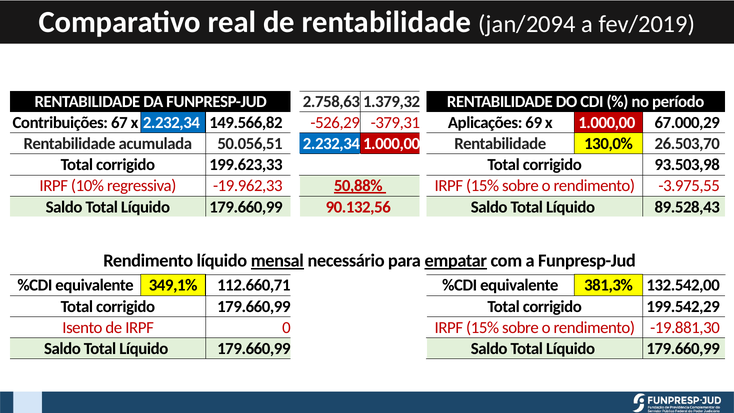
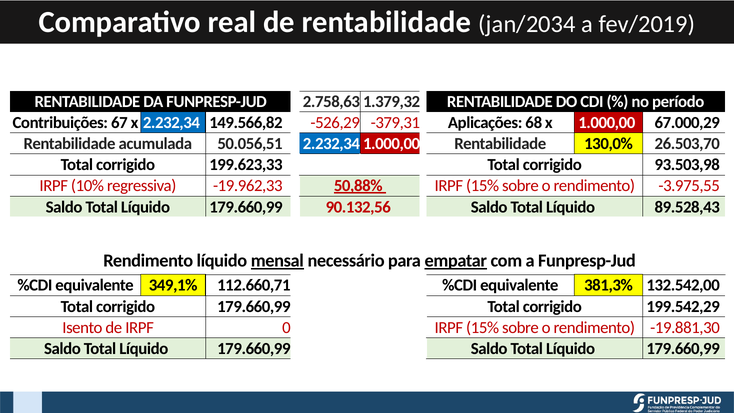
jan/2094: jan/2094 -> jan/2034 (527, 24)
69: 69 -> 68 (534, 123)
